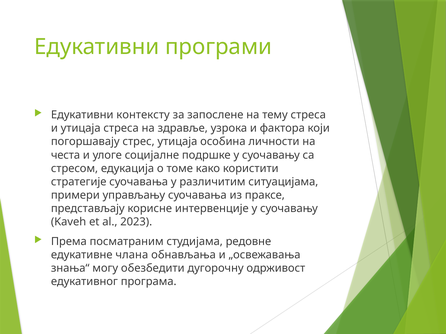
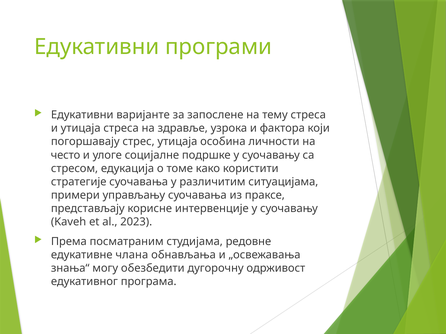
контексту: контексту -> варијанте (143, 115)
честа: честа -> често (66, 155)
